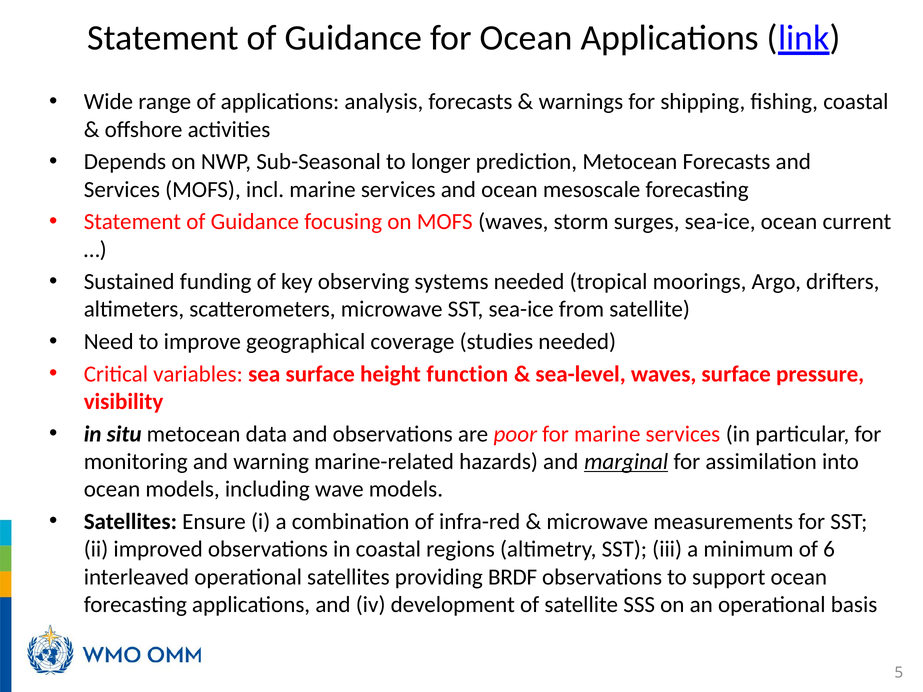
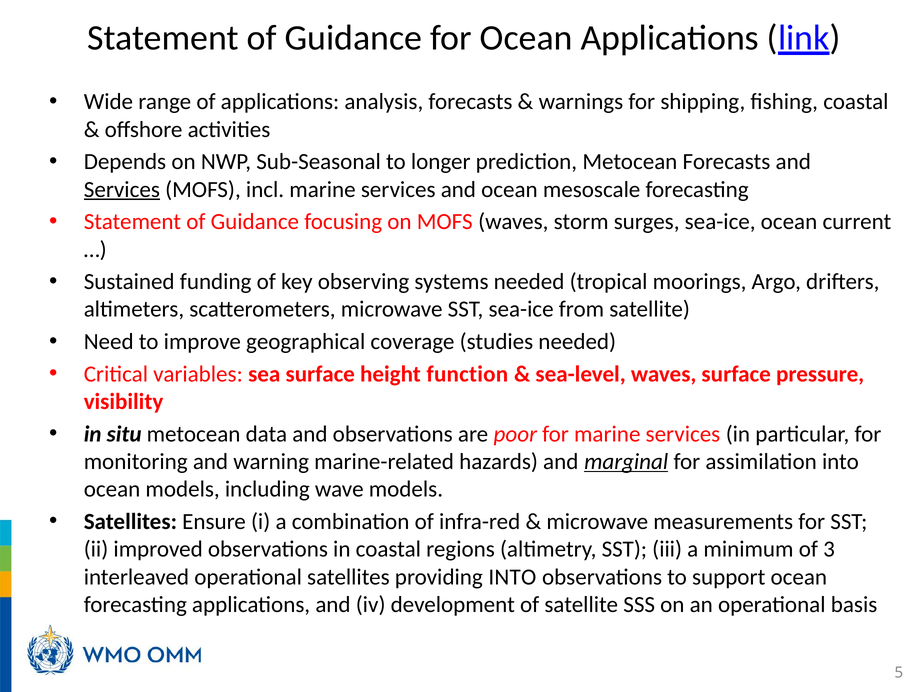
Services underline: none -> present (122, 189)
6: 6 -> 3 (829, 549)
providing BRDF: BRDF -> INTO (512, 577)
